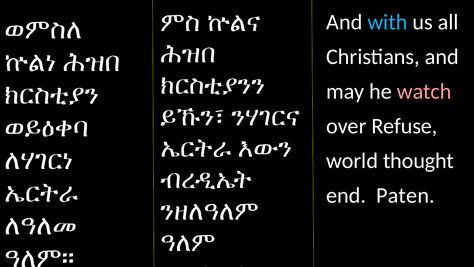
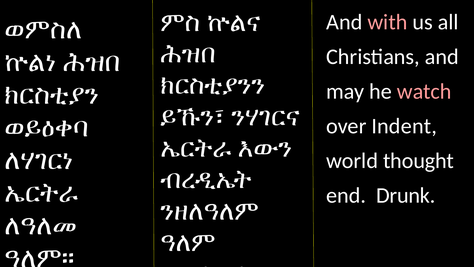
with colour: light blue -> pink (387, 22)
Refuse: Refuse -> Indent (404, 126)
Paten: Paten -> Drunk (406, 195)
